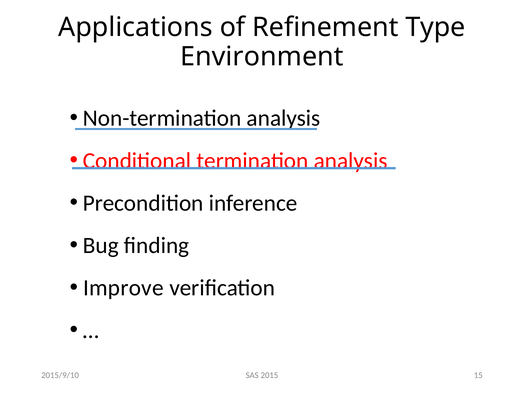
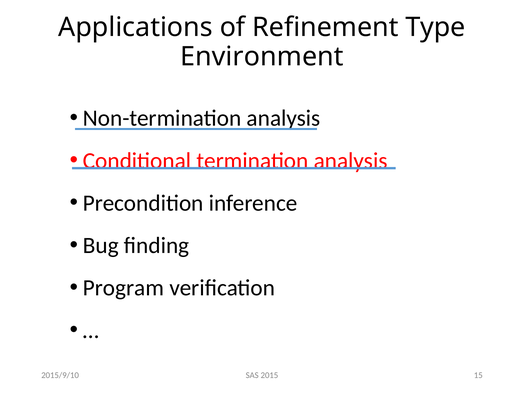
Improve: Improve -> Program (123, 288)
